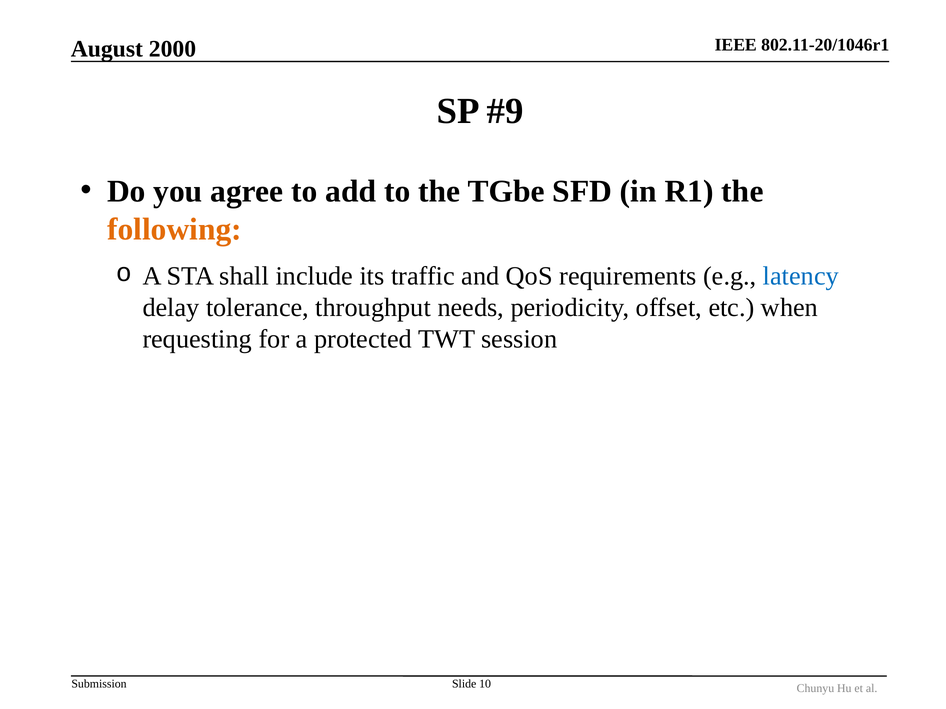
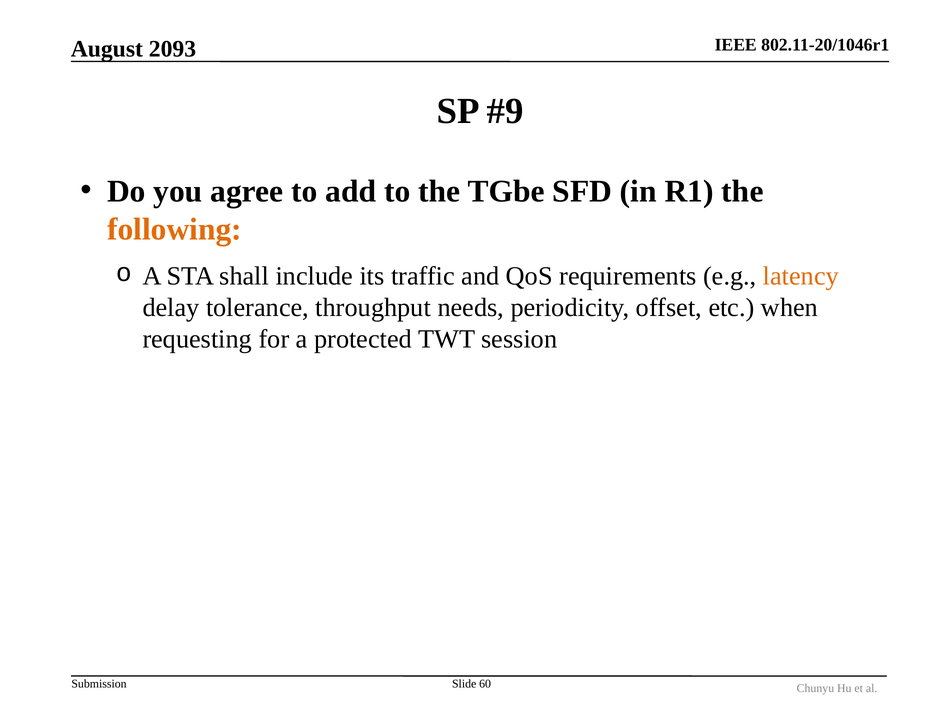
2000: 2000 -> 2093 (172, 49)
latency colour: blue -> orange (801, 276)
10: 10 -> 60 (485, 684)
